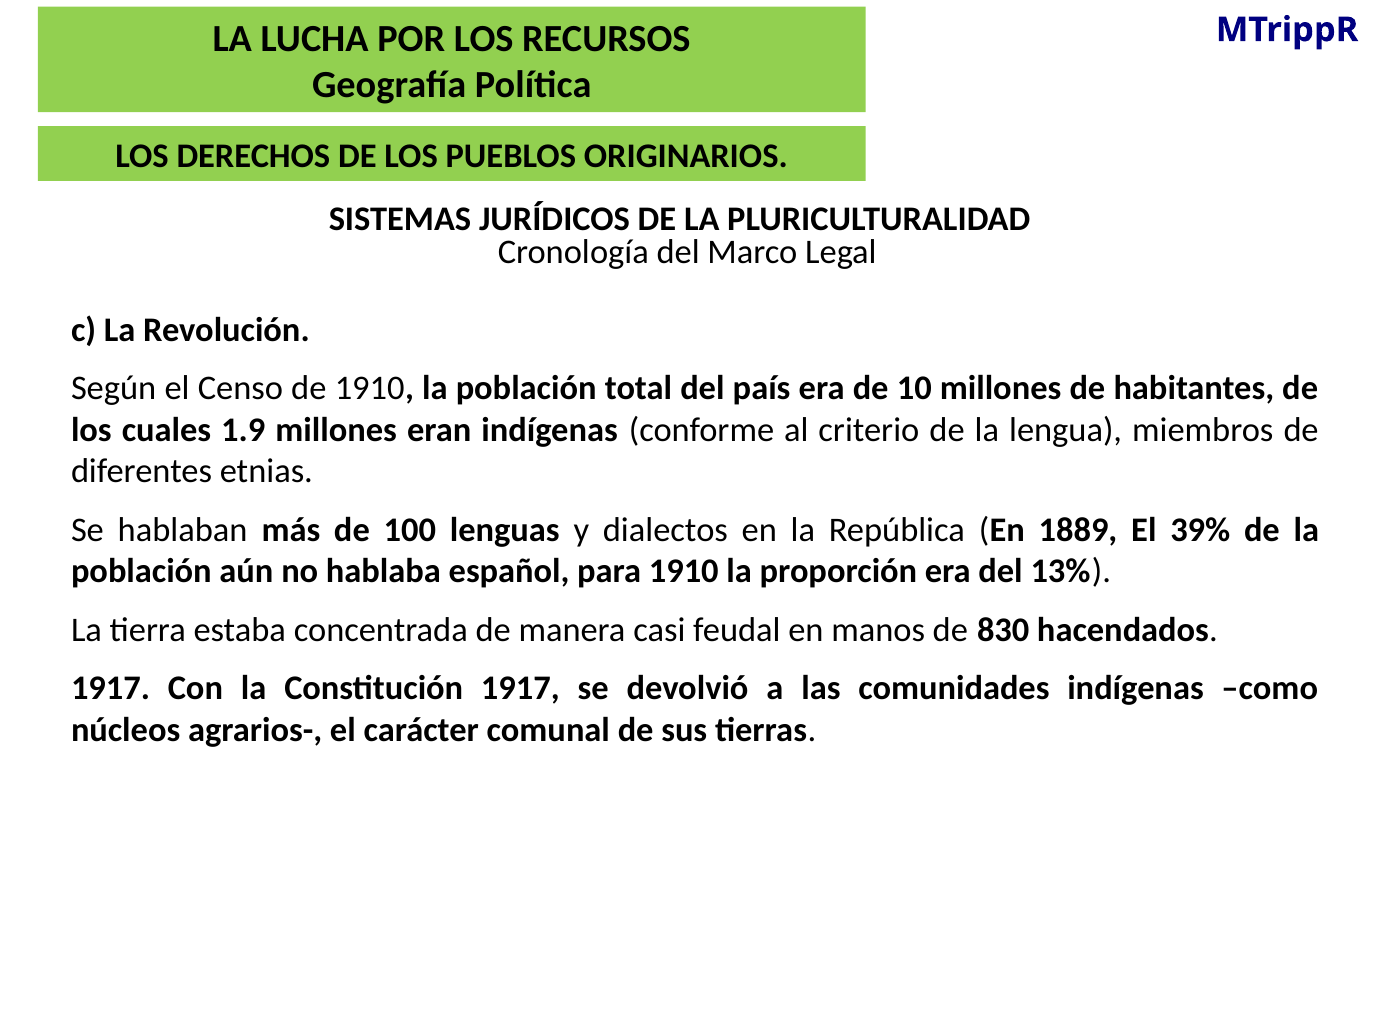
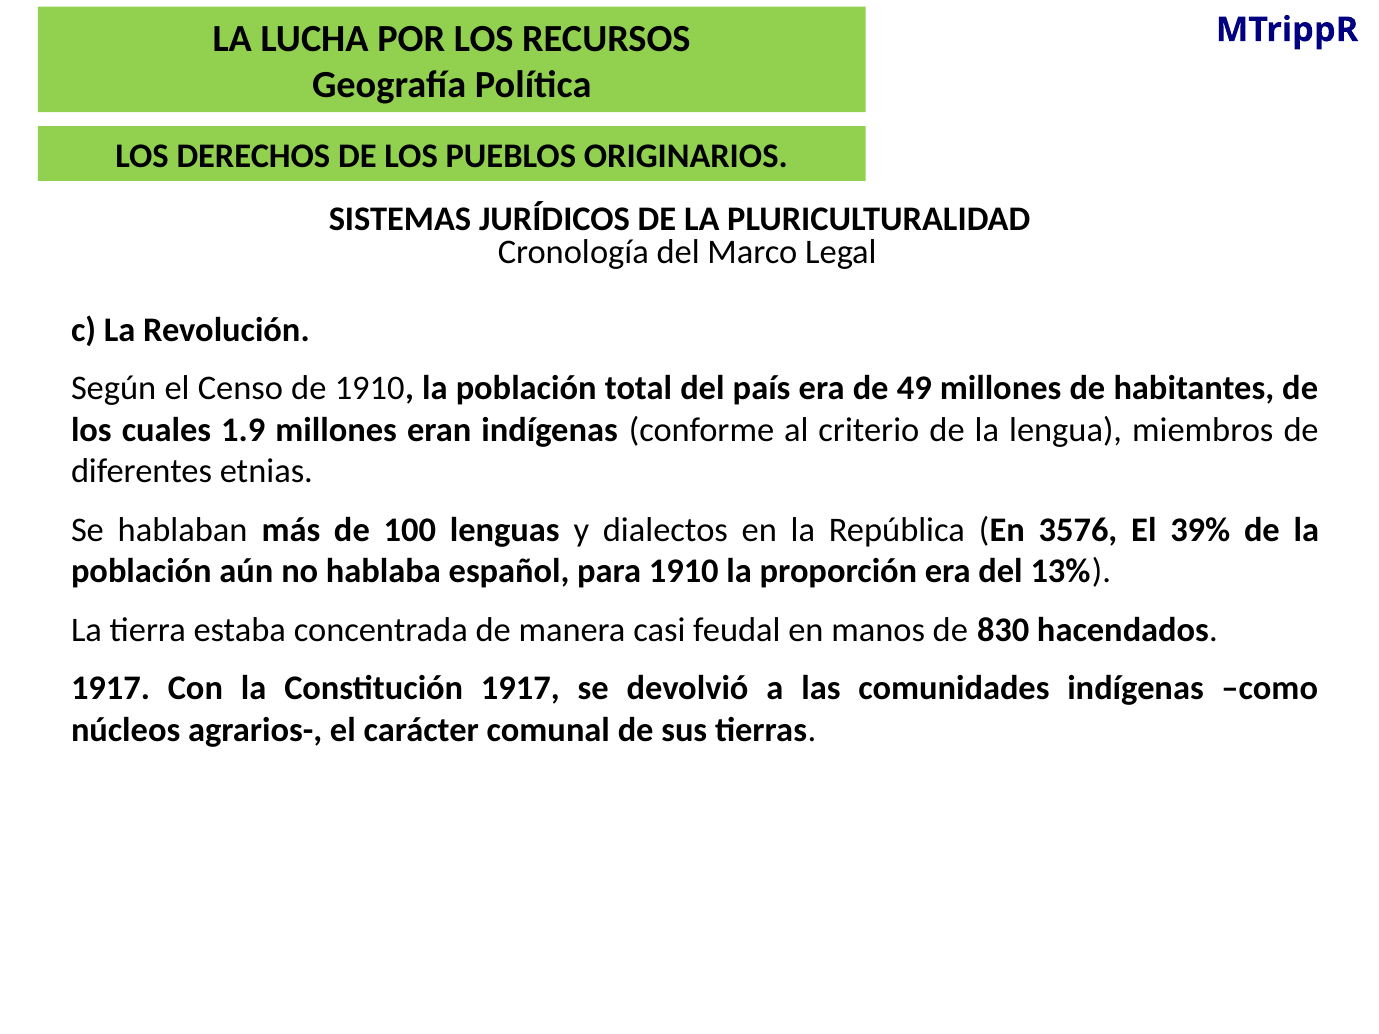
10: 10 -> 49 (914, 388)
1889: 1889 -> 3576 (1078, 530)
